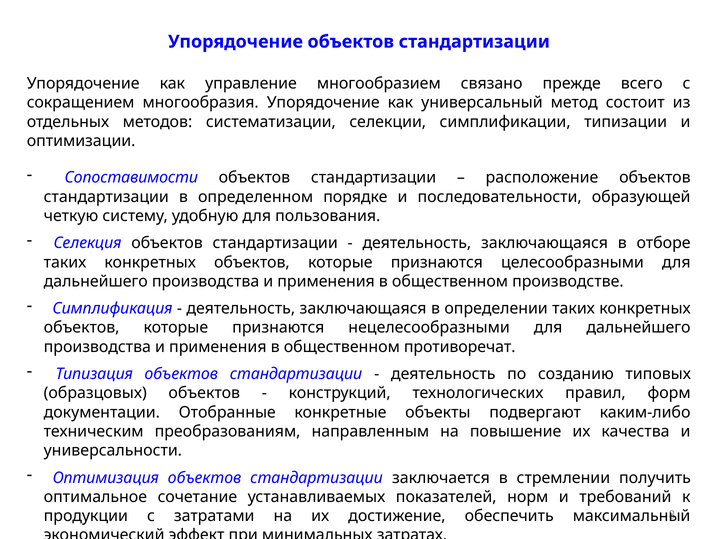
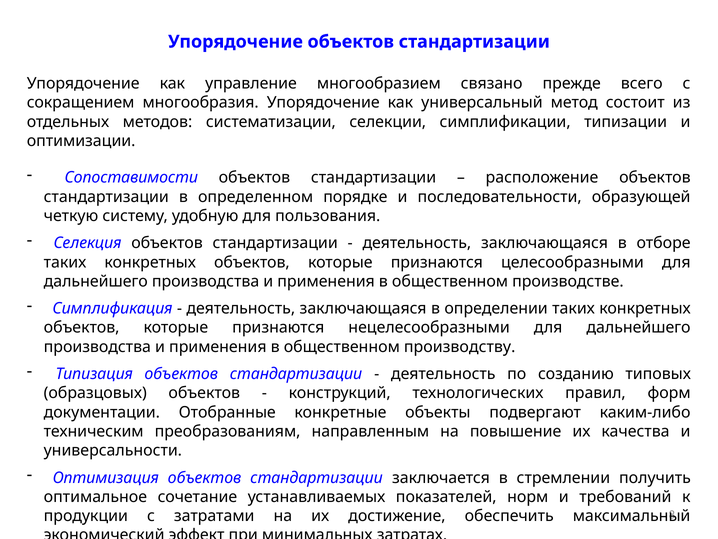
противоречат: противоречат -> производству (460, 347)
